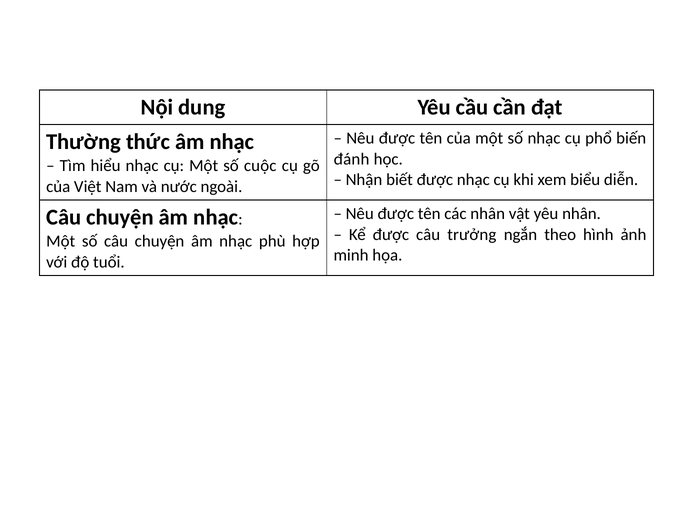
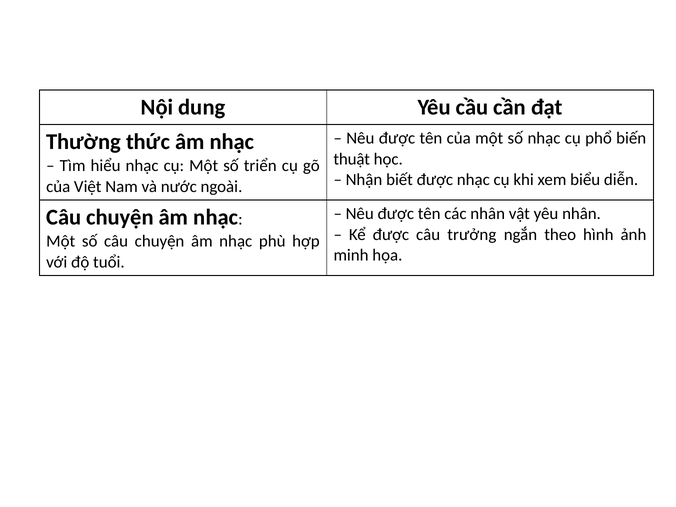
đánh: đánh -> thuật (352, 159)
cuộc: cuộc -> triển (260, 166)
